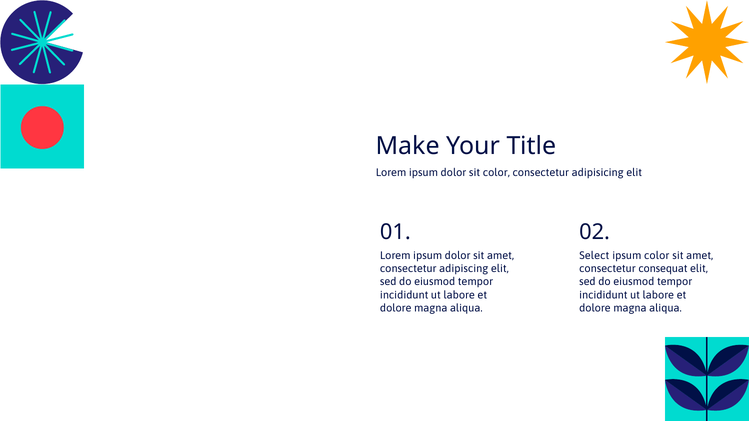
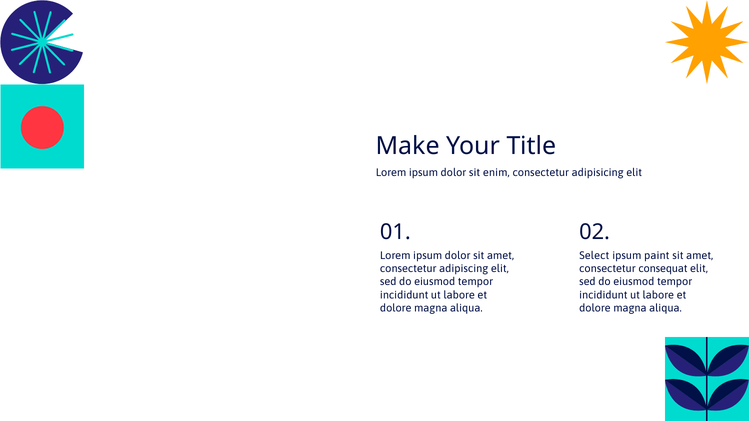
sit color: color -> enim (496, 173)
ipsum color: color -> paint (657, 256)
